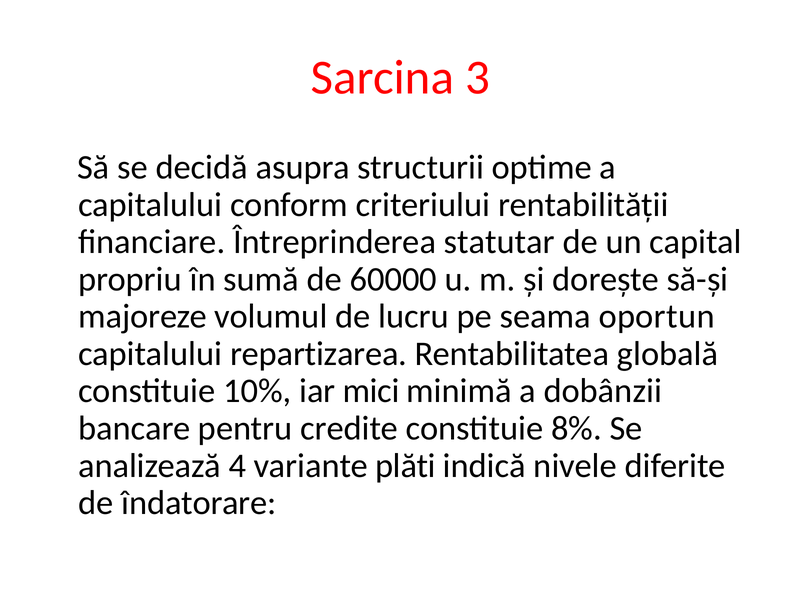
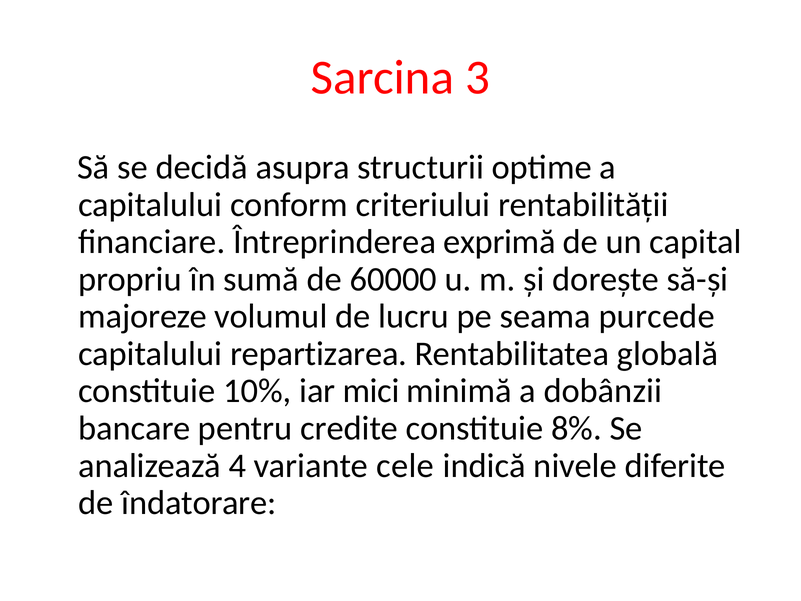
statutar: statutar -> exprimă (500, 242)
oportun: oportun -> purcede (657, 316)
plăti: plăti -> cele (405, 465)
